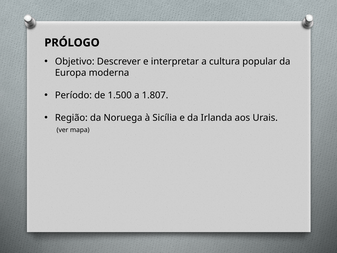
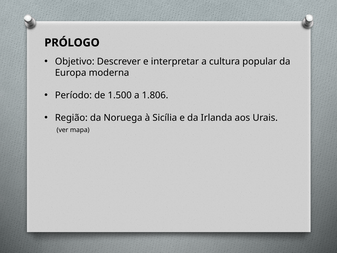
1.807: 1.807 -> 1.806 (155, 95)
